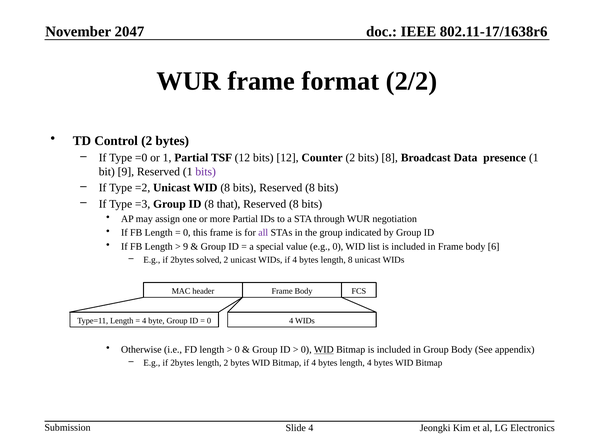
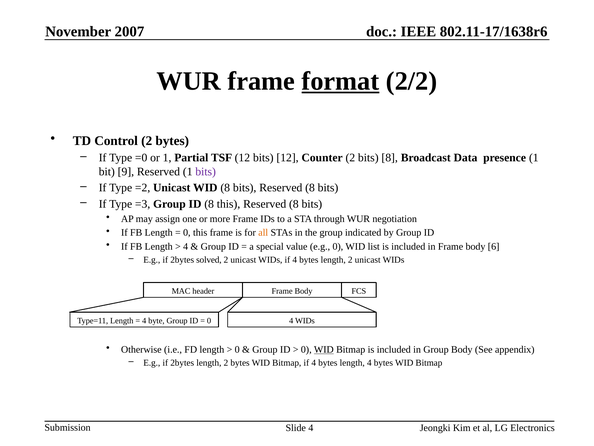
2047: 2047 -> 2007 (129, 32)
format underline: none -> present (340, 81)
8 that: that -> this (229, 204)
more Partial: Partial -> Frame (245, 219)
all colour: purple -> orange (263, 232)
9: 9 -> 4 (186, 246)
bytes length 8: 8 -> 2 (350, 259)
